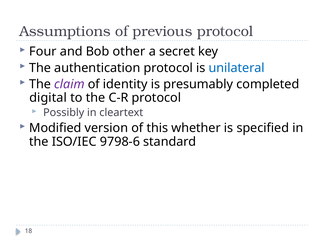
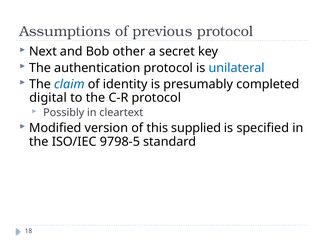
Four: Four -> Next (43, 52)
claim colour: purple -> blue (69, 84)
whether: whether -> supplied (196, 128)
9798-6: 9798-6 -> 9798-5 (120, 142)
